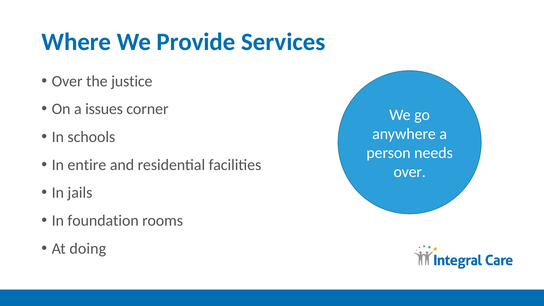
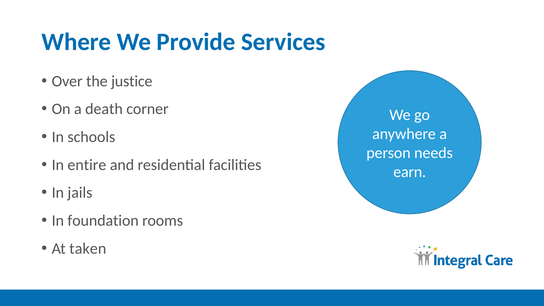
issues: issues -> death (104, 109)
over: over -> earn (410, 172)
doing: doing -> taken (88, 248)
